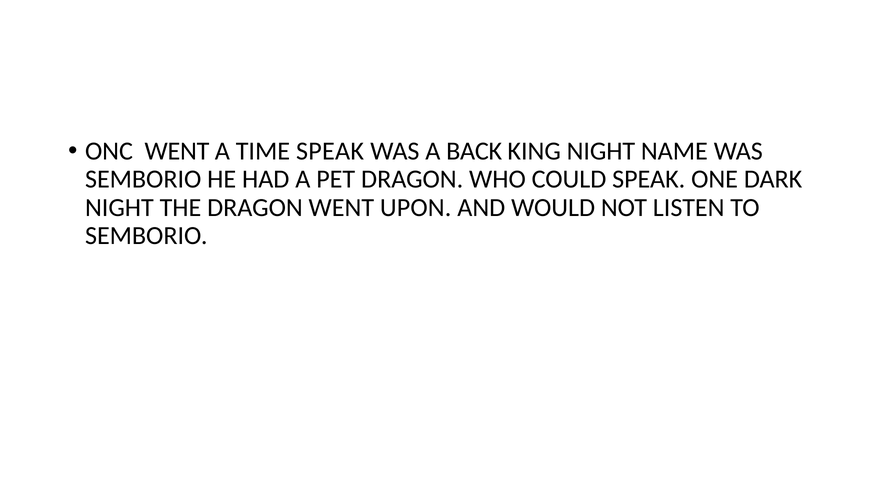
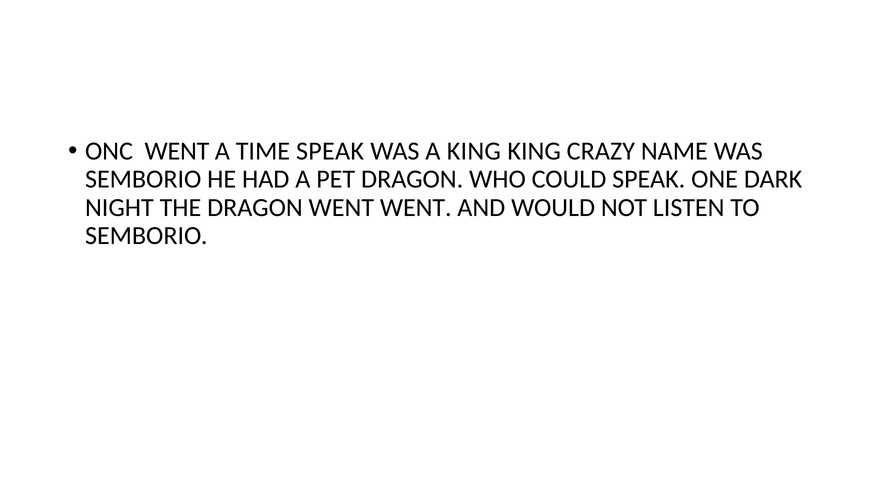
A BACK: BACK -> KING (474, 151)
KING NIGHT: NIGHT -> CRAZY (601, 151)
WENT UPON: UPON -> WENT (416, 208)
